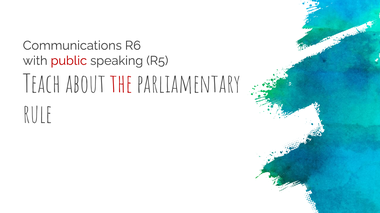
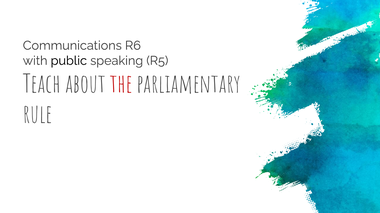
public colour: red -> black (69, 61)
